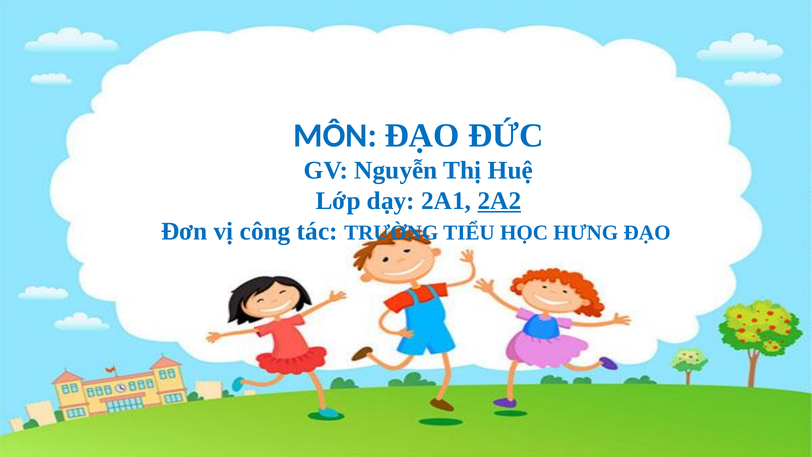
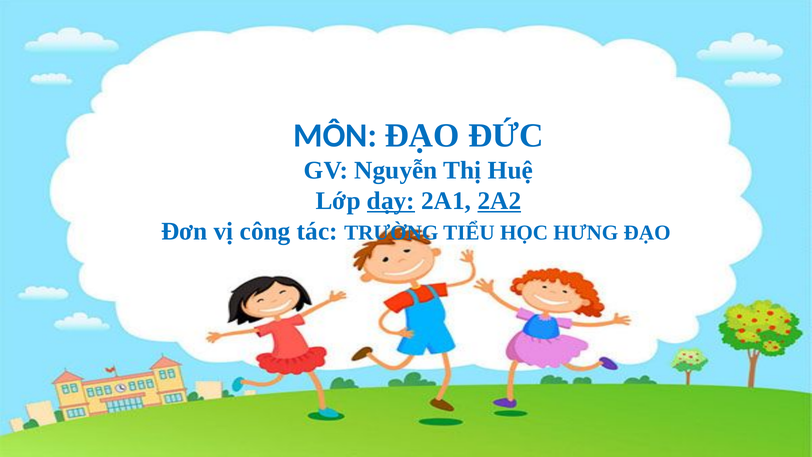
dạy underline: none -> present (391, 201)
